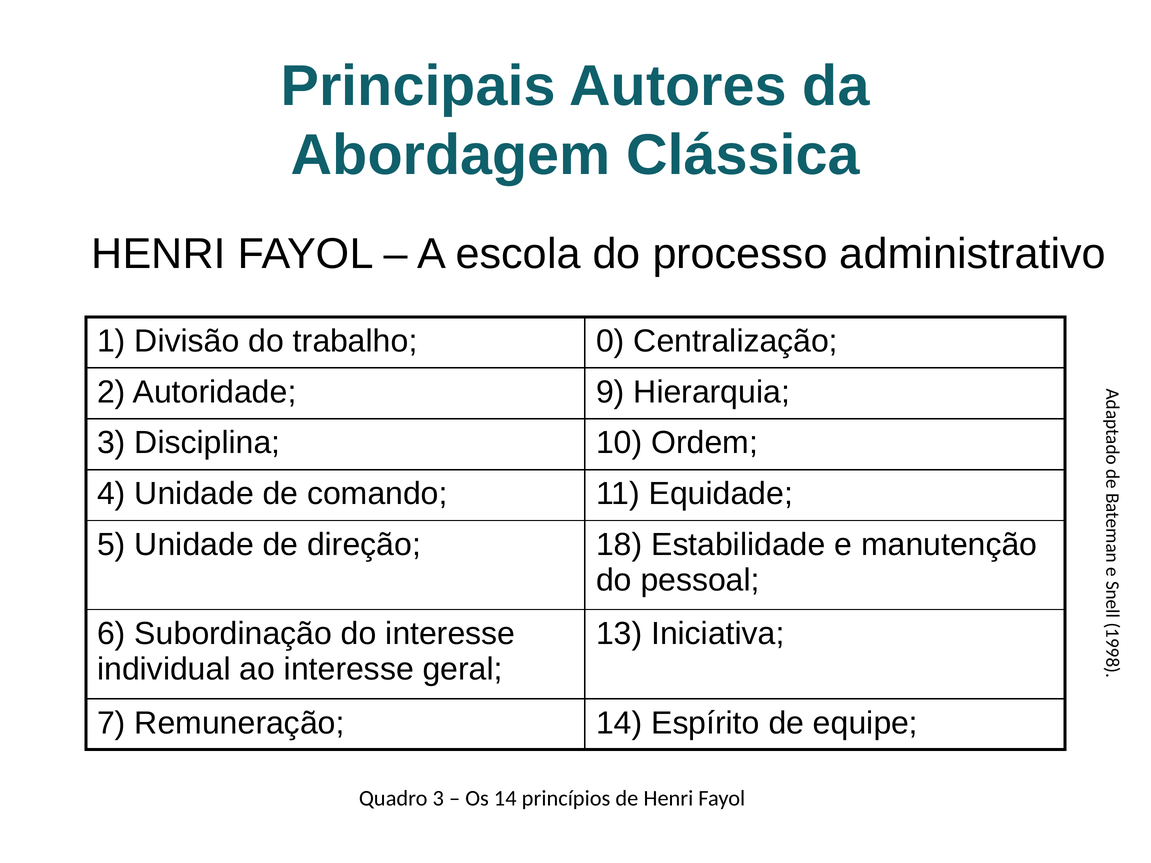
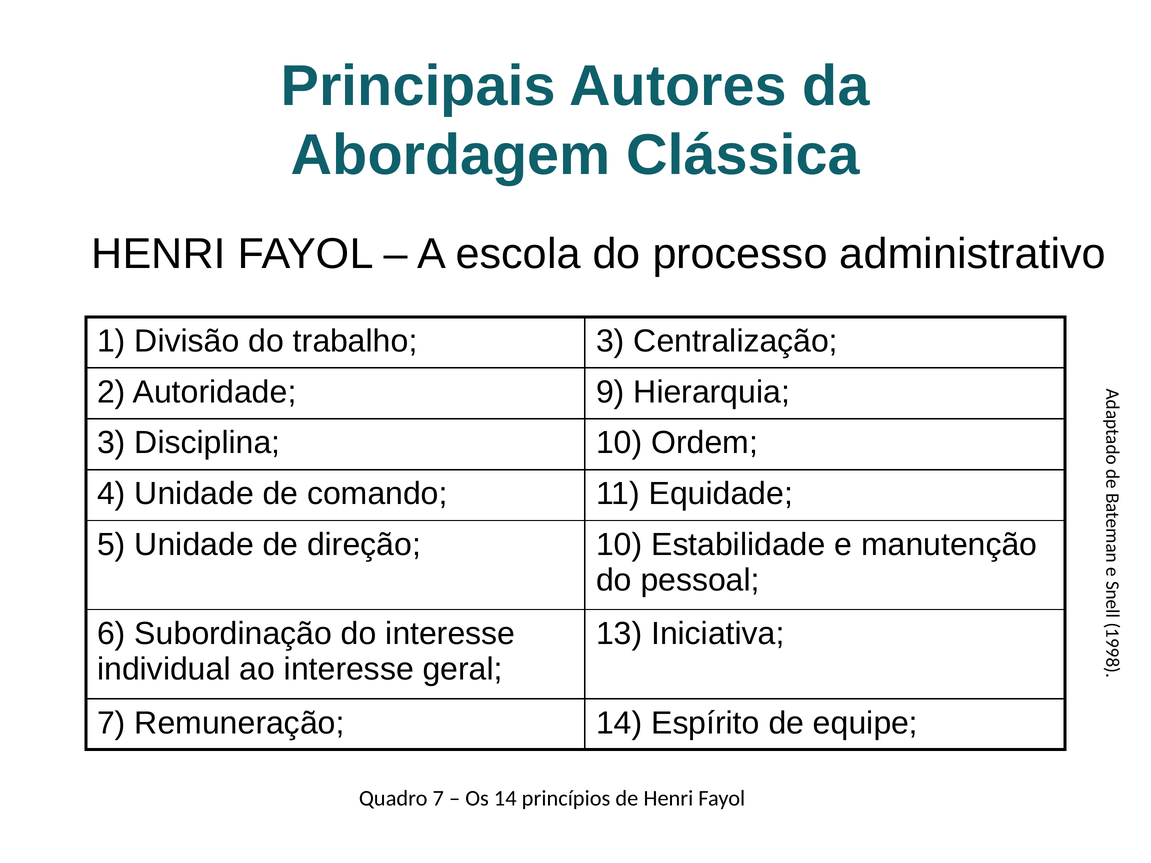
trabalho 0: 0 -> 3 (610, 341)
direção 18: 18 -> 10 (619, 545)
Quadro 3: 3 -> 7 (438, 798)
